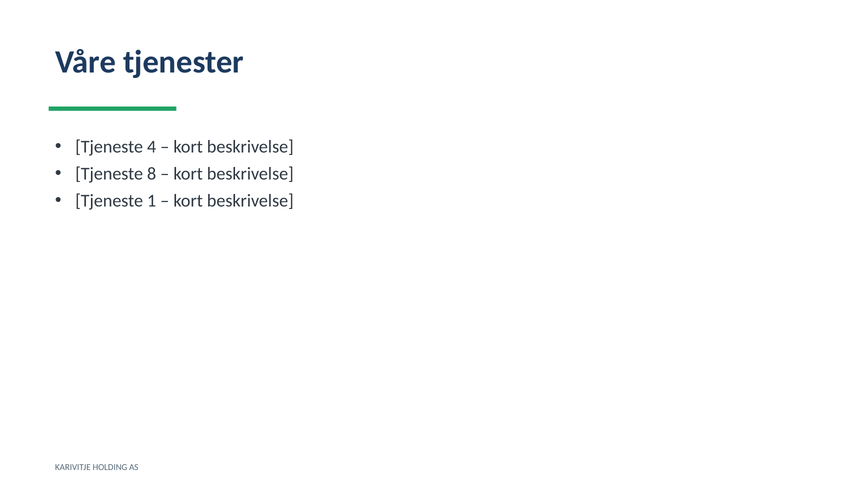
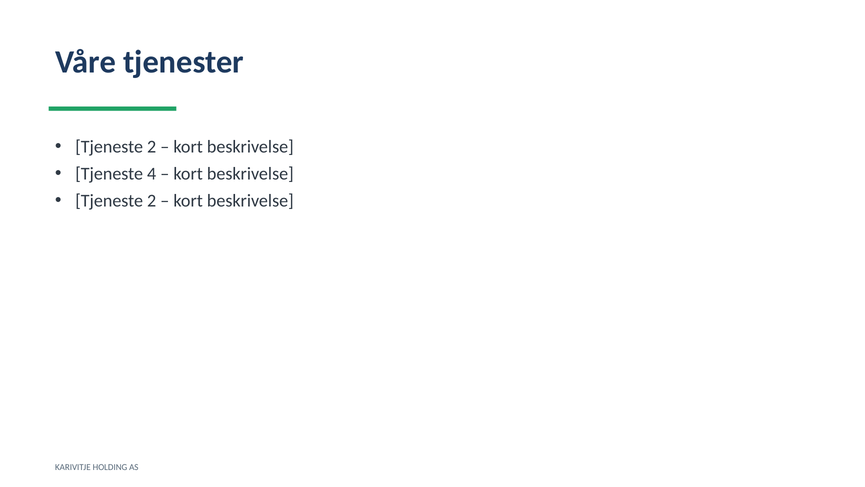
4: 4 -> 2 (152, 147)
8: 8 -> 4 (152, 174)
1: 1 -> 2 (152, 201)
